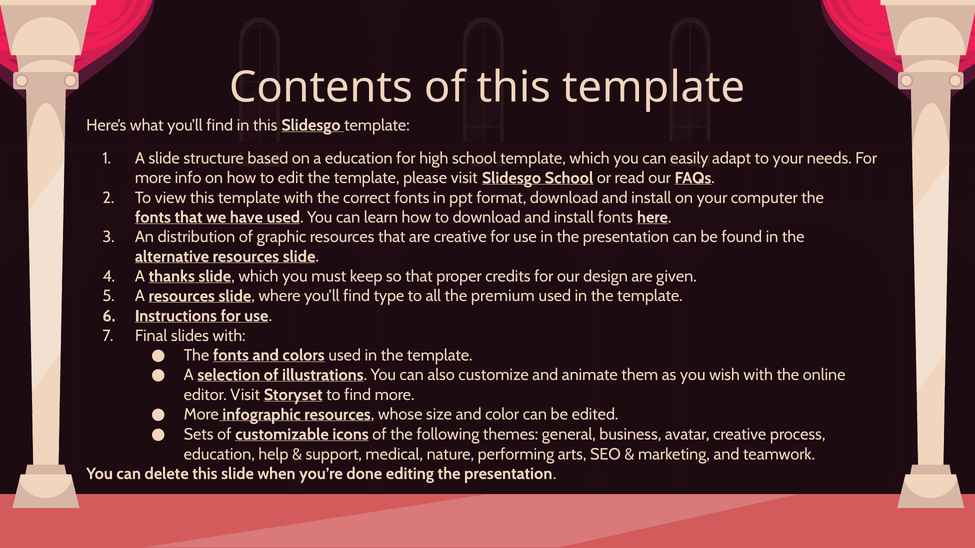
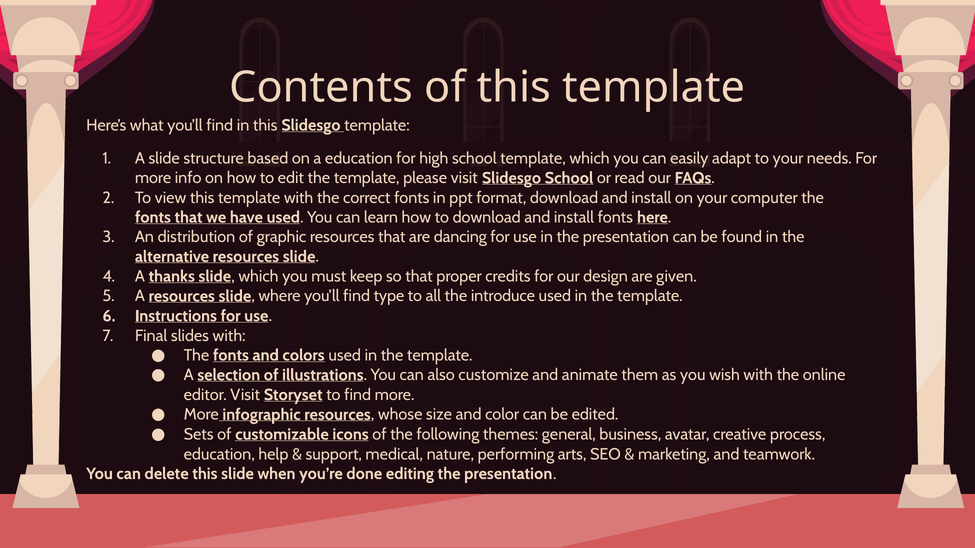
are creative: creative -> dancing (460, 237)
premium: premium -> introduce (503, 296)
